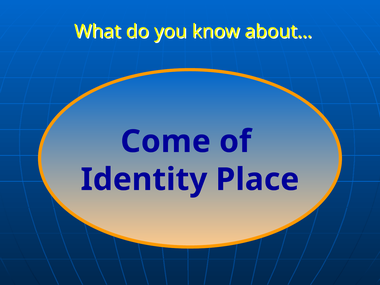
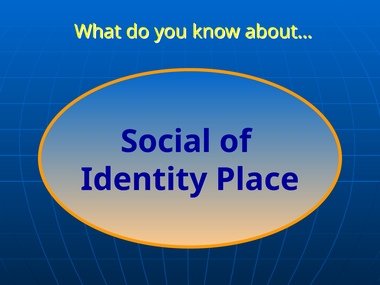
Come: Come -> Social (166, 142)
